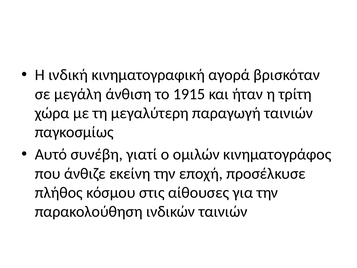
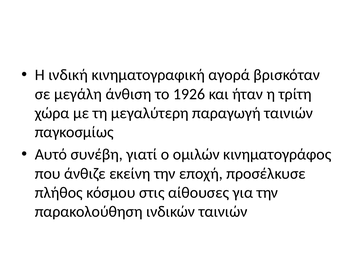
1915: 1915 -> 1926 (189, 94)
